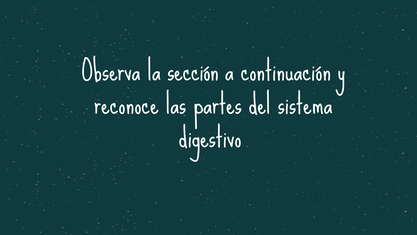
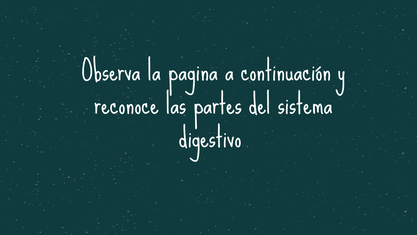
sección: sección -> pagina (193, 71)
